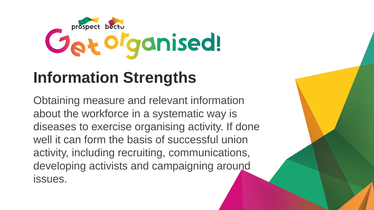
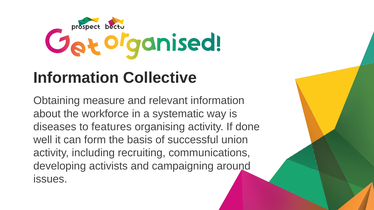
Strengths: Strengths -> Collective (160, 78)
exercise: exercise -> features (112, 127)
